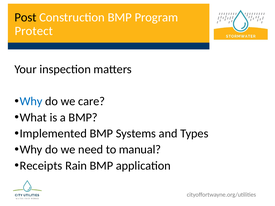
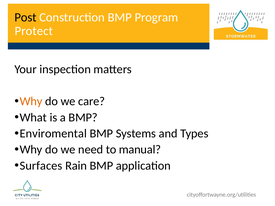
Why colour: blue -> orange (31, 101)
Implemented: Implemented -> Enviromental (53, 134)
Receipts: Receipts -> Surfaces (41, 166)
